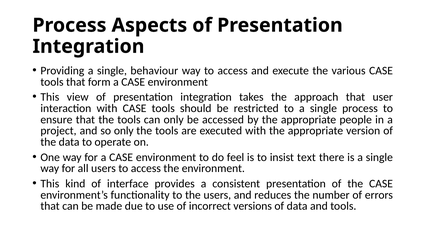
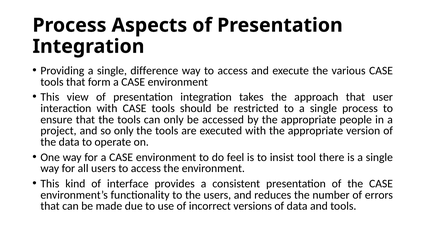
behaviour: behaviour -> difference (154, 71)
text: text -> tool (306, 157)
